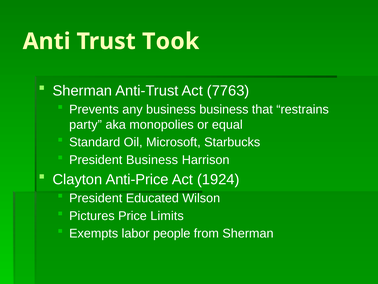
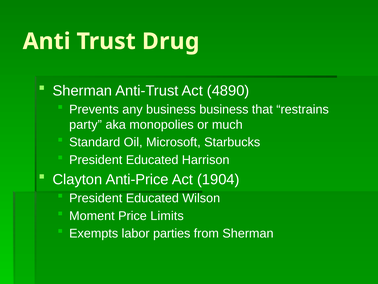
Took: Took -> Drug (171, 41)
7763: 7763 -> 4890 (228, 90)
equal: equal -> much (227, 124)
Business: Business -> Educated (152, 160)
1924: 1924 -> 1904 (218, 179)
Pictures: Pictures -> Moment (92, 216)
people: people -> parties (172, 233)
